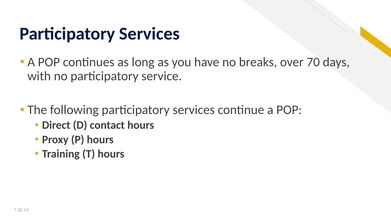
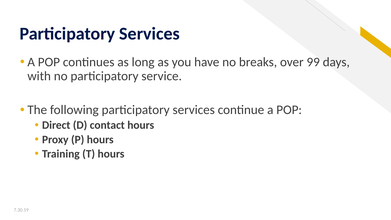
70: 70 -> 99 (313, 62)
